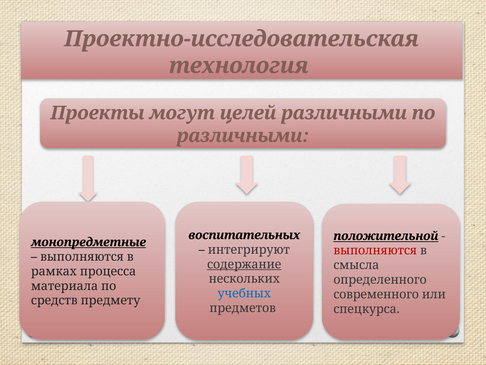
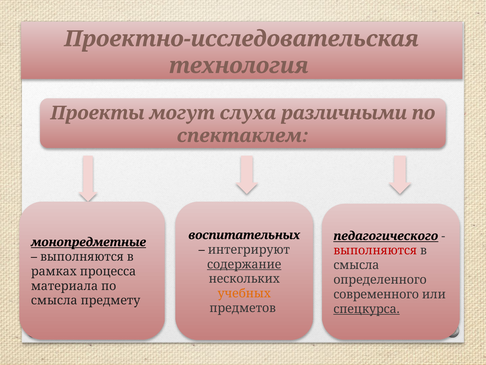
целей: целей -> слуха (248, 113)
различными: различными -> спектаклем (243, 136)
положительной: положительной -> педагогического (386, 236)
учебных colour: blue -> orange (244, 293)
средств: средств -> смысла (54, 300)
спецкурса underline: none -> present (367, 309)
